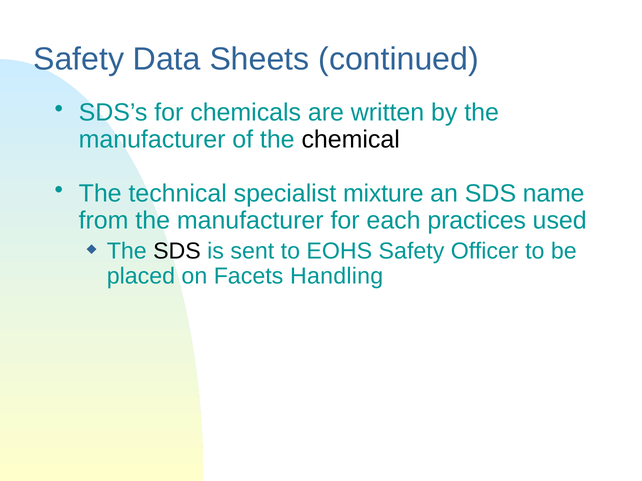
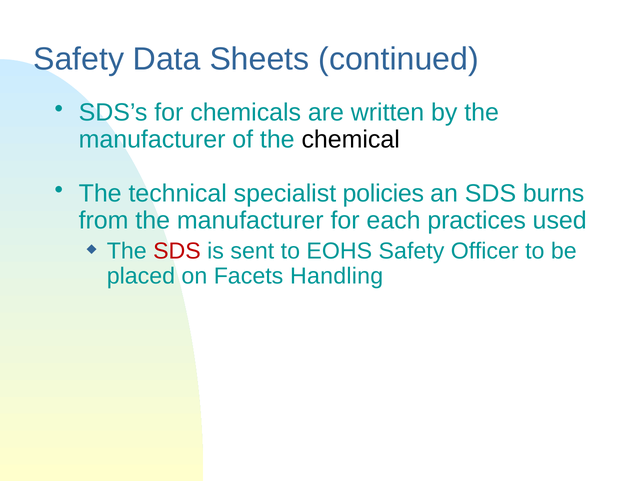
mixture: mixture -> policies (383, 194)
name: name -> burns (554, 194)
SDS colour: black -> red (177, 251)
